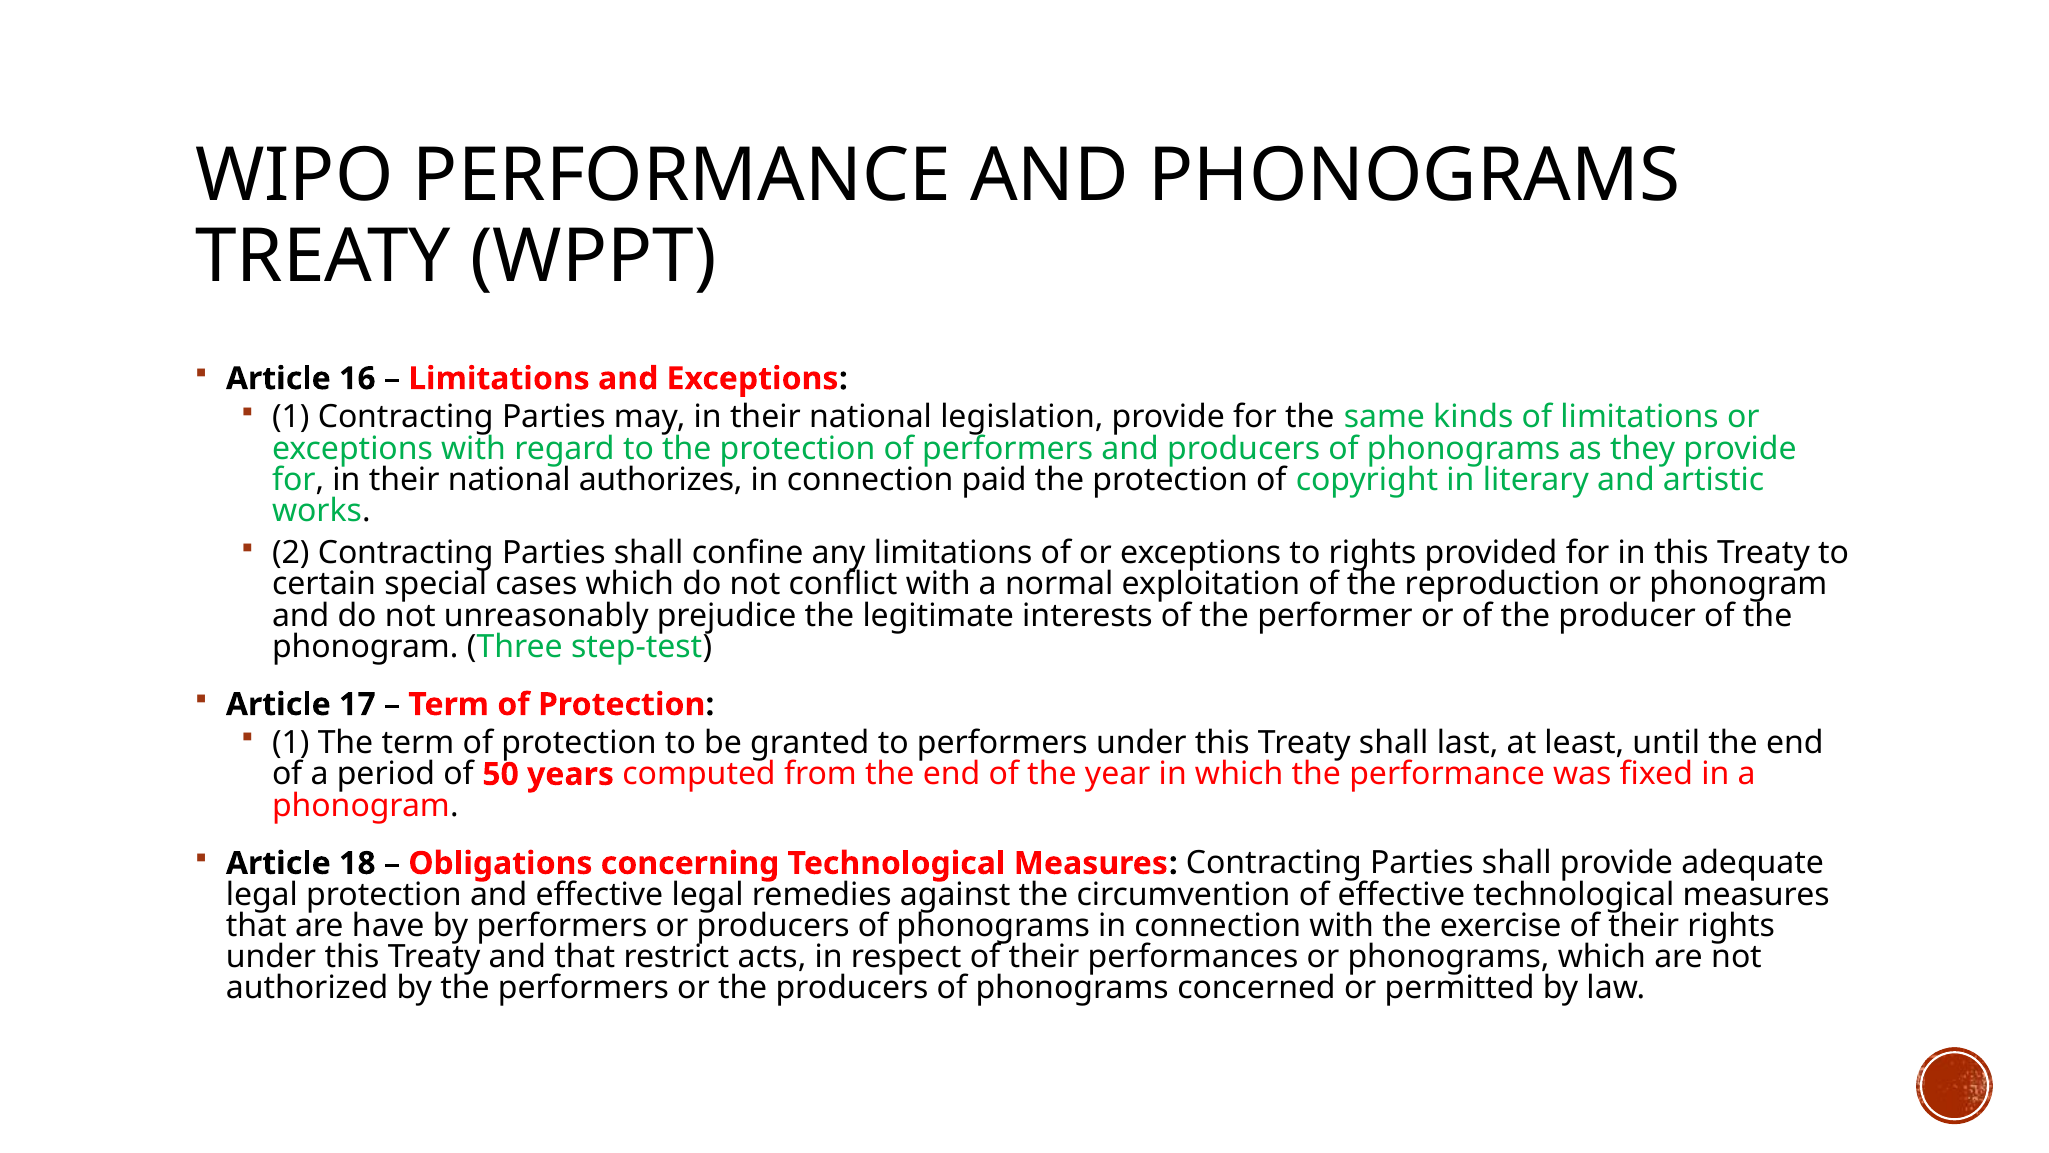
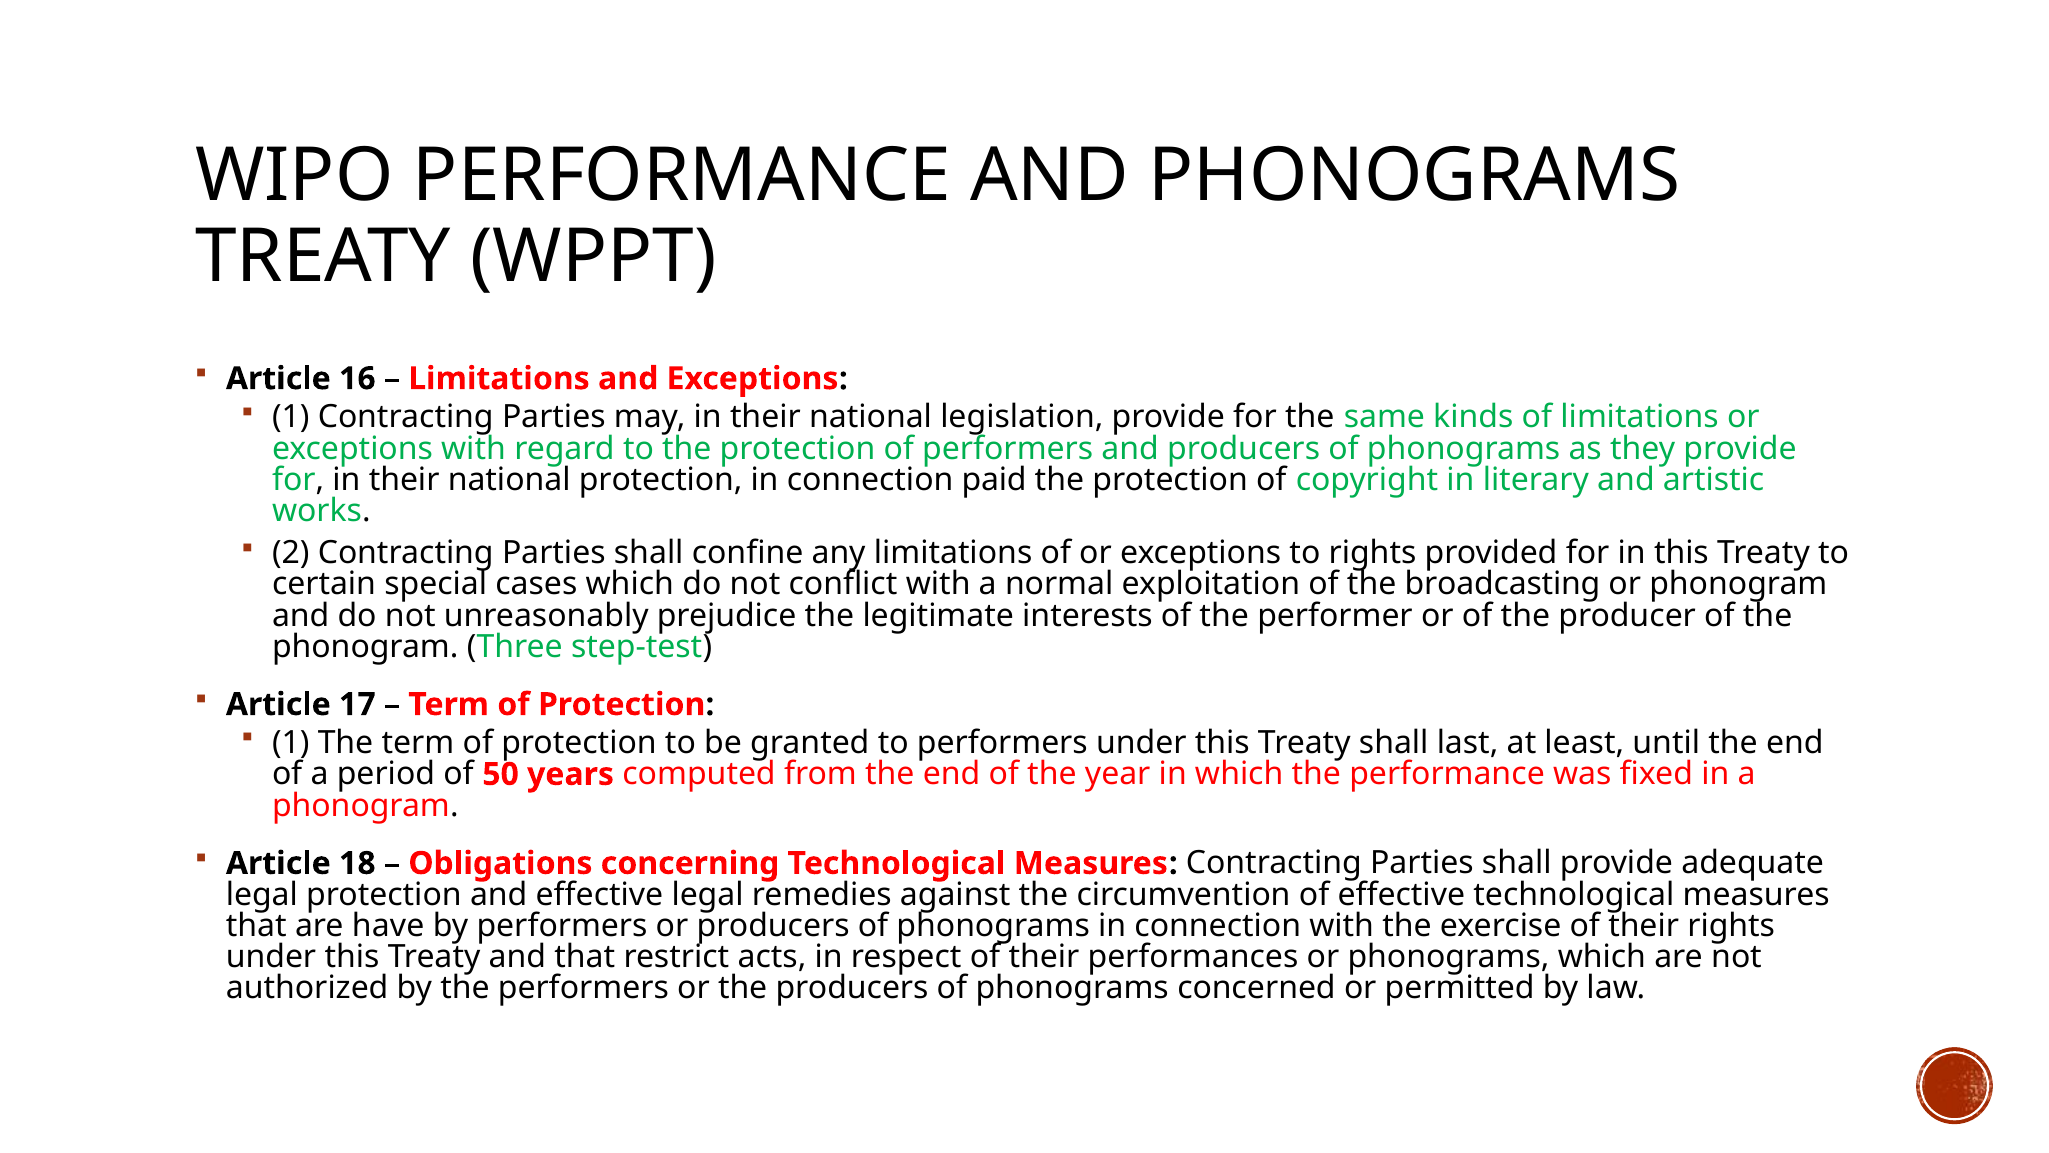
national authorizes: authorizes -> protection (661, 479)
reproduction: reproduction -> broadcasting (1503, 584)
